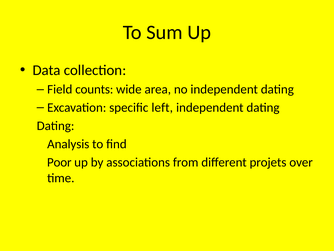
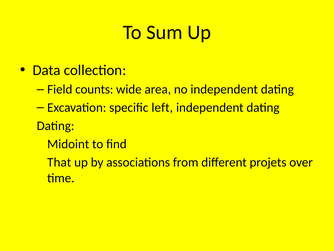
Analysis: Analysis -> Midoint (68, 144)
Poor: Poor -> That (59, 162)
